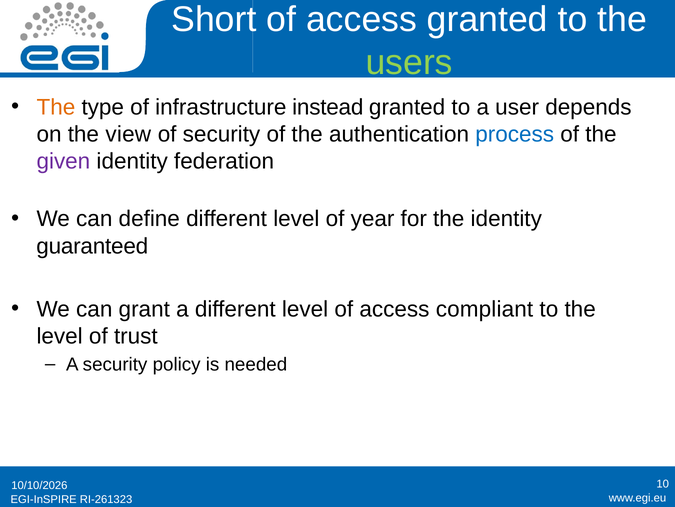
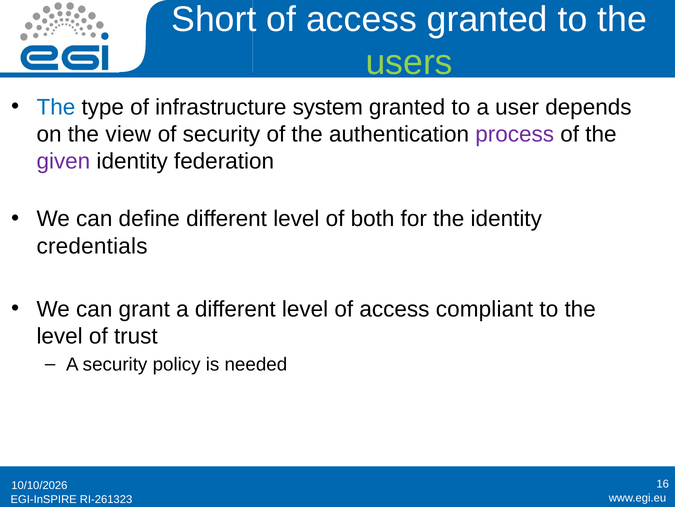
The colour: orange -> blue (56, 107)
instead: instead -> system (328, 107)
process colour: blue -> purple (515, 134)
year: year -> both (373, 219)
guaranteed: guaranteed -> credentials (92, 246)
10: 10 -> 16 (663, 483)
